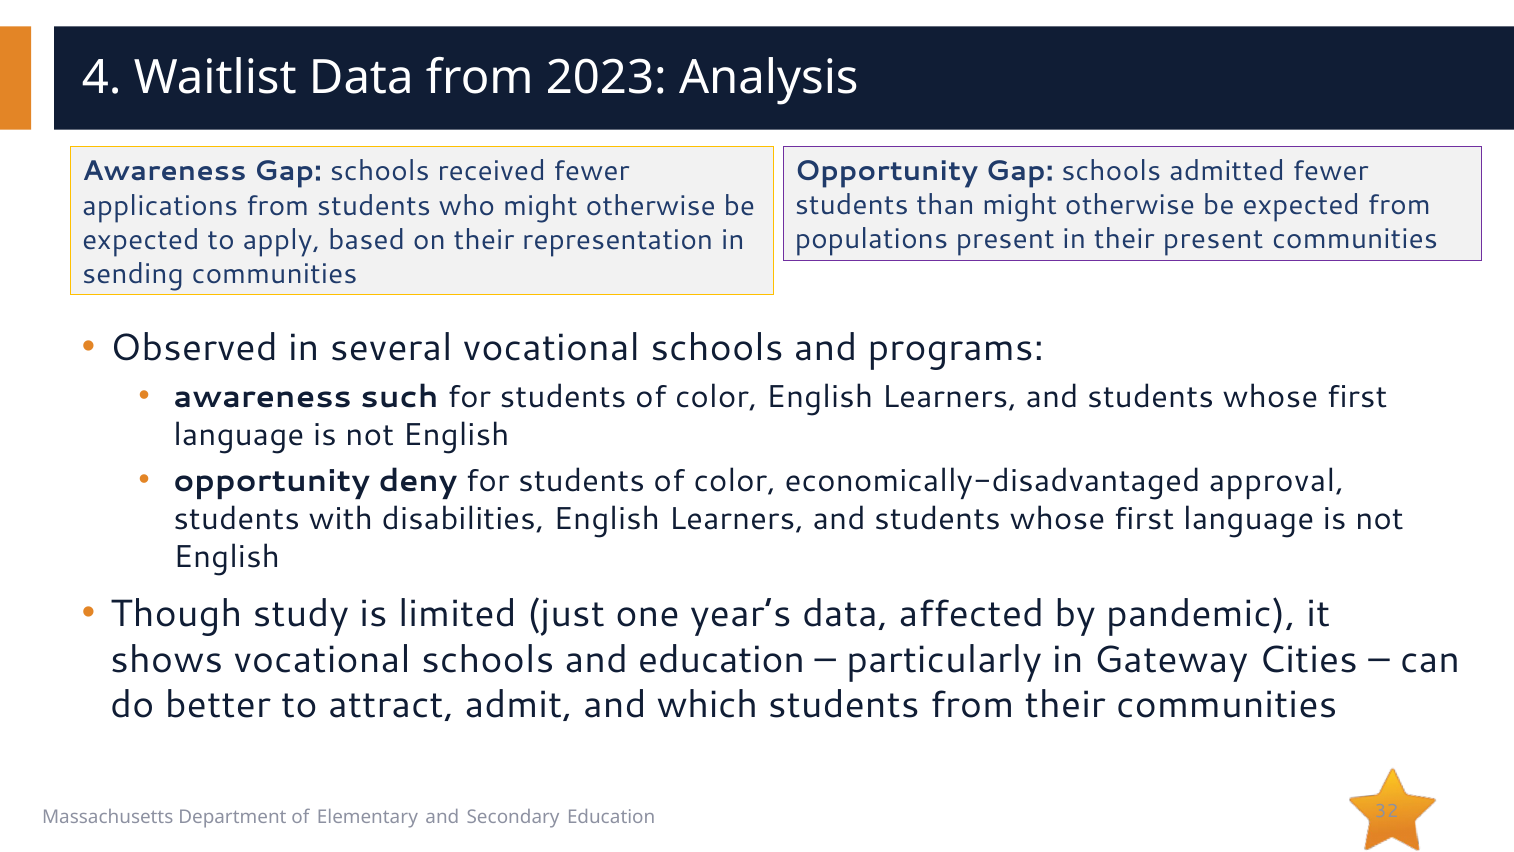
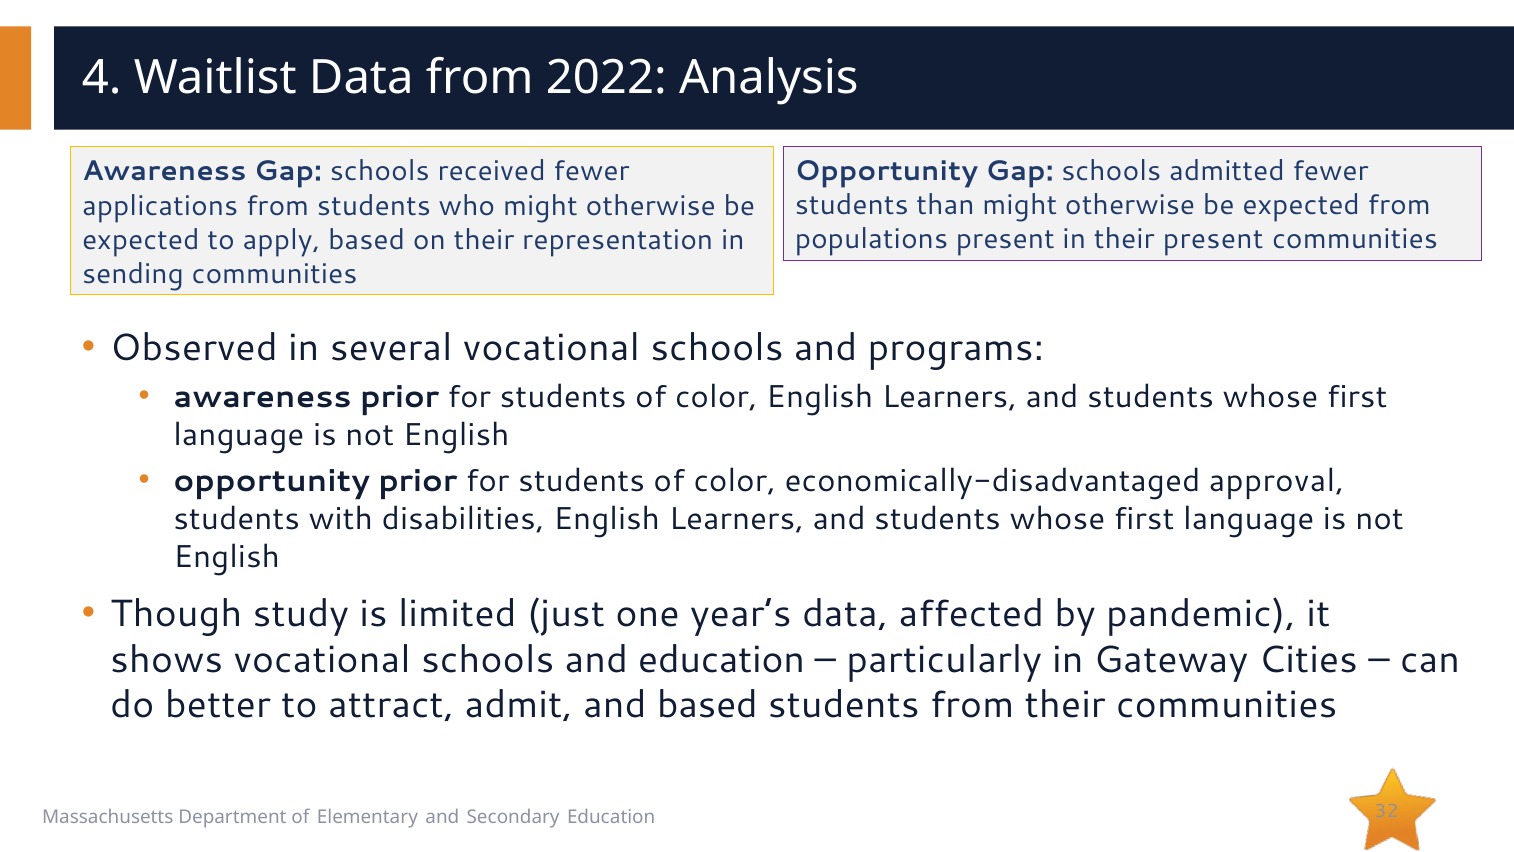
2023: 2023 -> 2022 (606, 78)
awareness such: such -> prior (400, 397)
opportunity deny: deny -> prior (418, 481)
and which: which -> based (707, 705)
